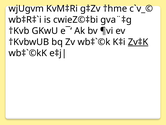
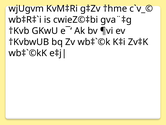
Zv‡K underline: present -> none (138, 42)
